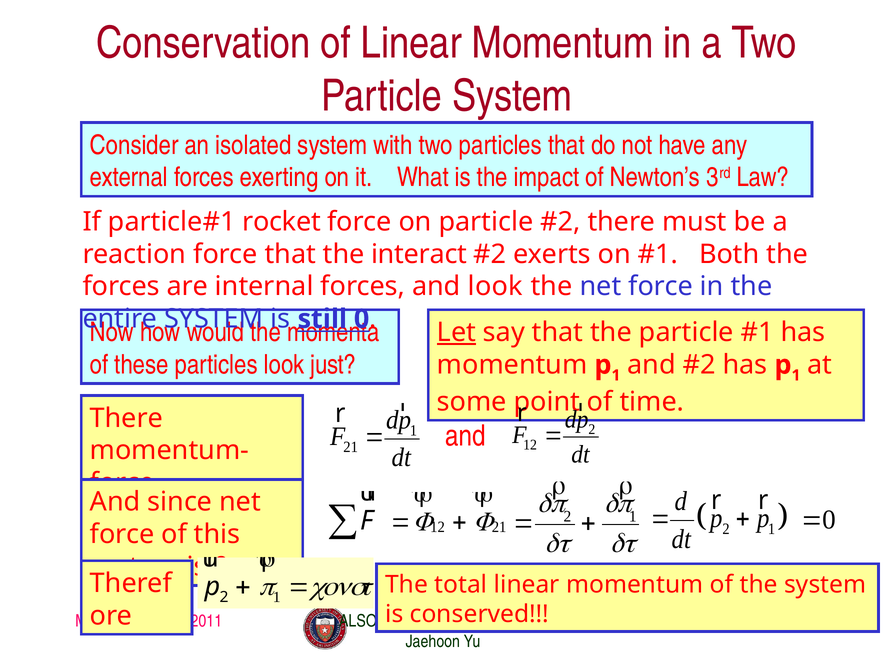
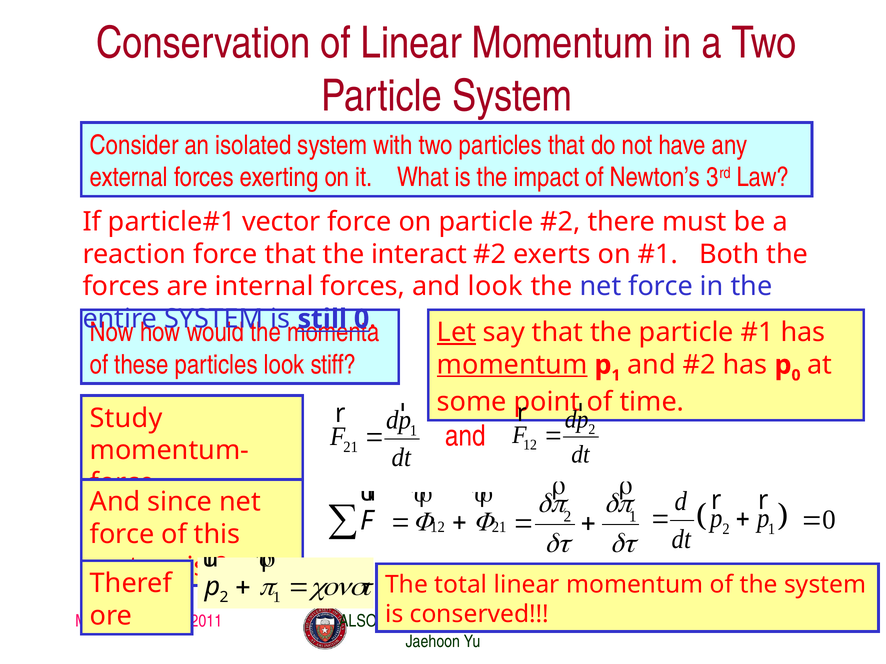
rocket: rocket -> vector (281, 222)
just: just -> stiff (333, 365)
momentum underline: none -> present (512, 365)
1: 1 -> 0 (796, 376)
There: There -> Study (126, 418)
